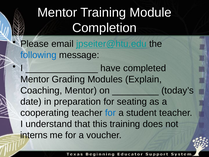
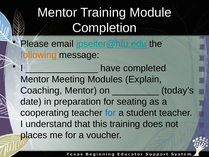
following colour: blue -> orange (38, 55)
Grading: Grading -> Meeting (68, 79)
interns: interns -> places (34, 135)
